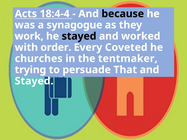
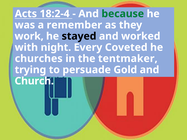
18:4-4: 18:4-4 -> 18:2-4 (55, 14)
because colour: black -> green (123, 14)
synagogue: synagogue -> remember (74, 25)
order: order -> night (56, 47)
That: That -> Gold (125, 70)
Stayed: Stayed -> Church (34, 81)
